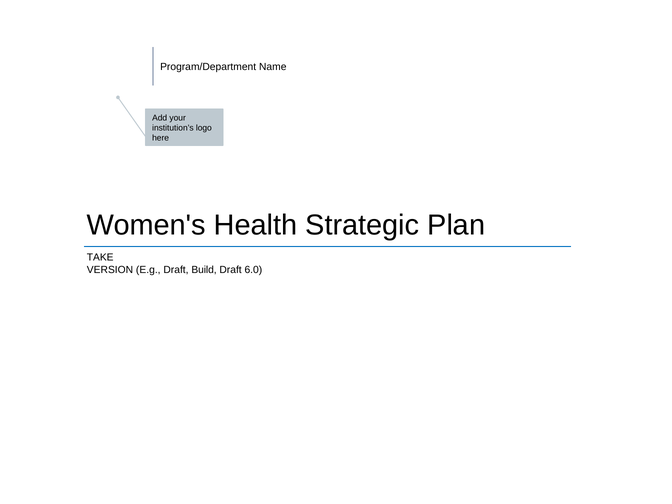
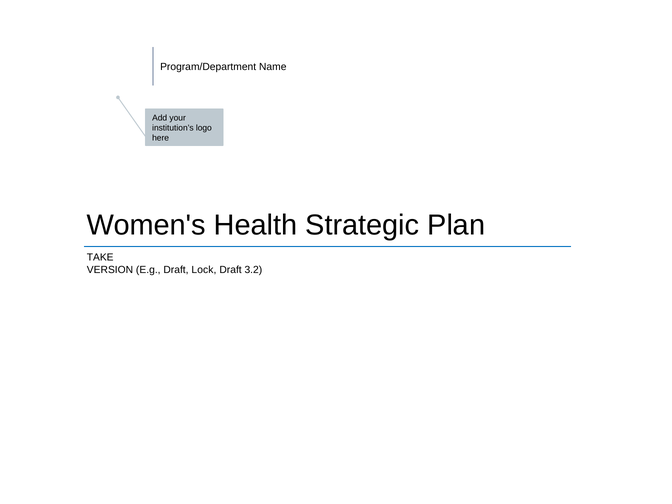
Build: Build -> Lock (204, 270)
6.0: 6.0 -> 3.2 (253, 270)
